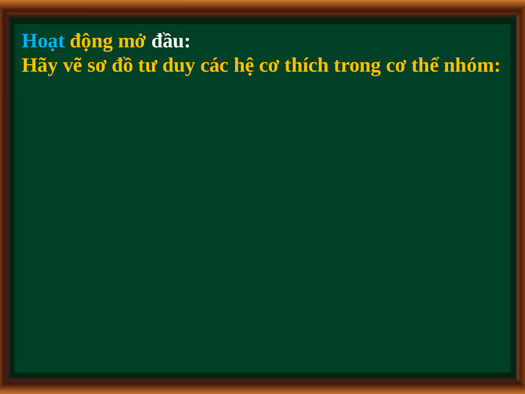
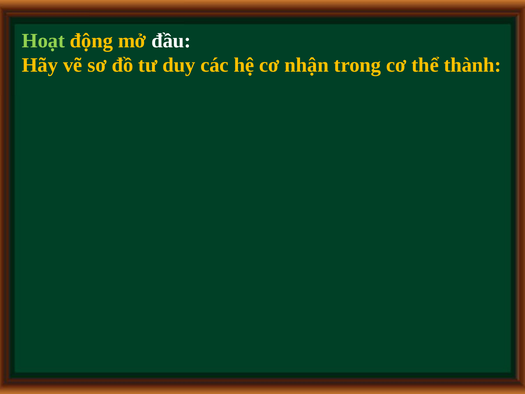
Hoạt colour: light blue -> light green (43, 41)
thích: thích -> nhận (307, 65)
nhóm: nhóm -> thành (473, 65)
